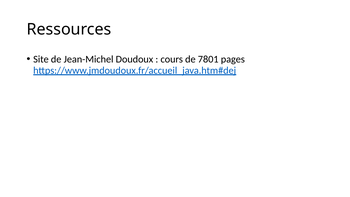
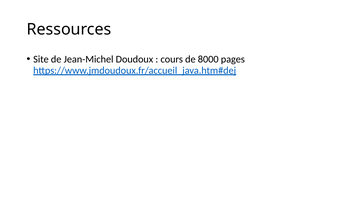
7801: 7801 -> 8000 (208, 59)
